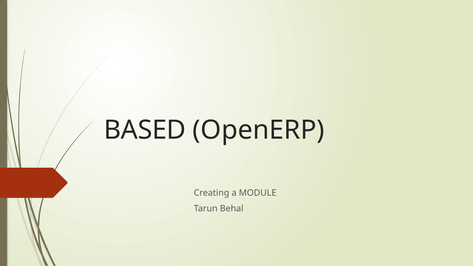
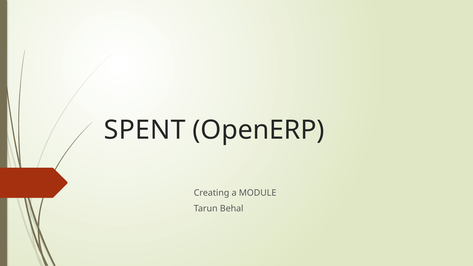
BASED: BASED -> SPENT (145, 130)
